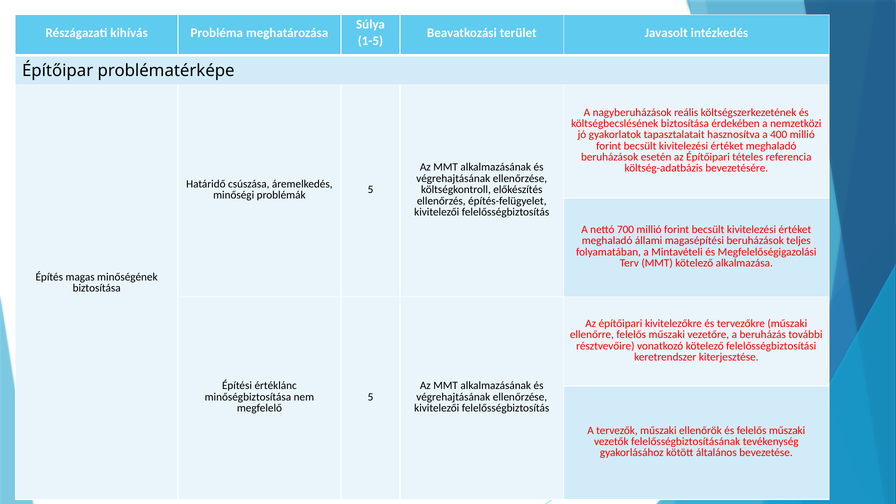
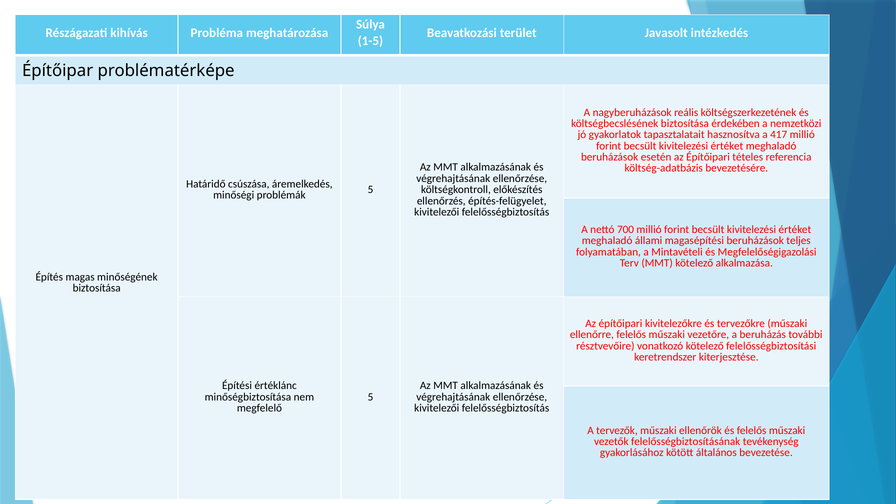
400: 400 -> 417 (779, 135)
